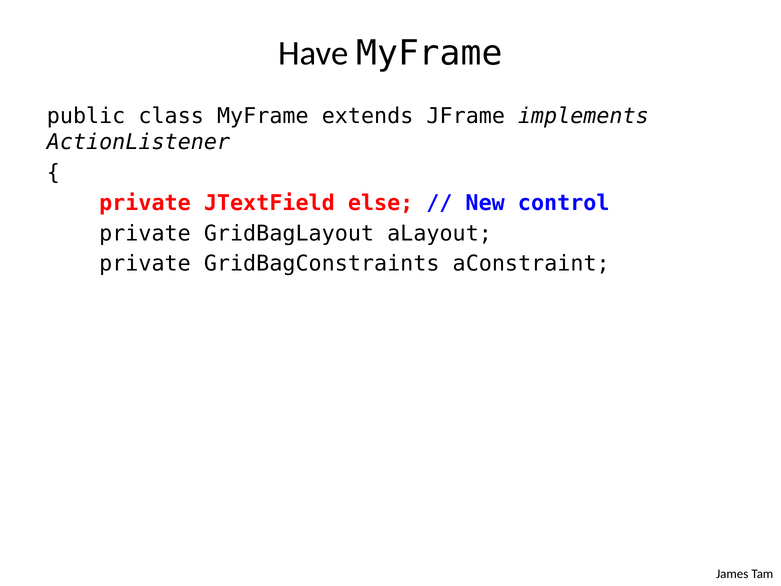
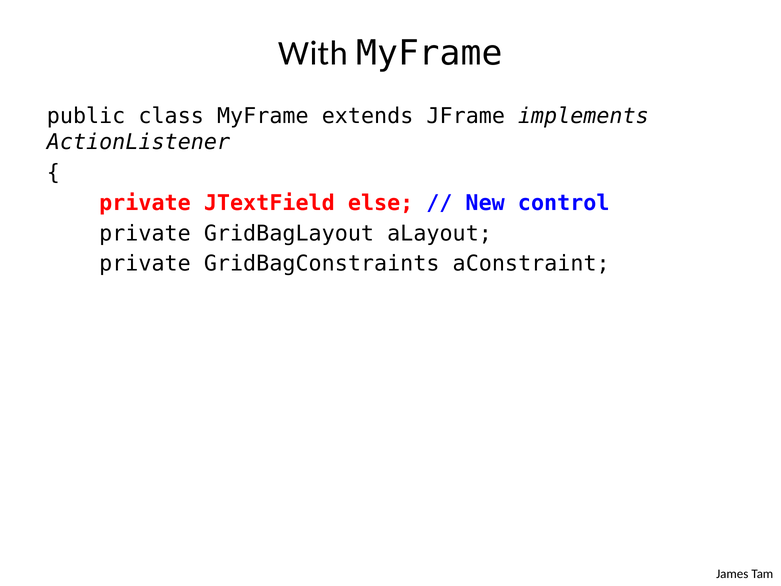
Have: Have -> With (313, 53)
